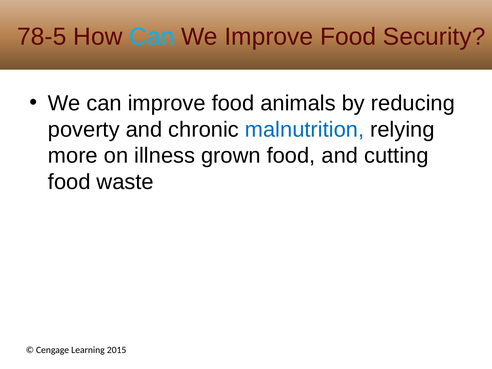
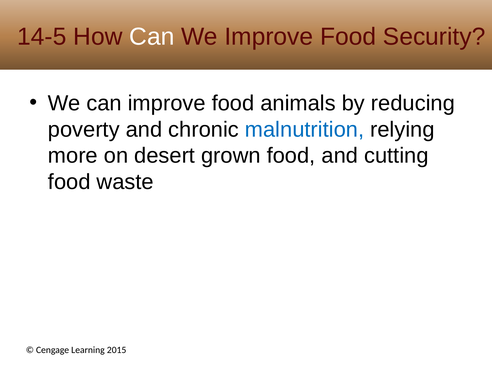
78-5: 78-5 -> 14-5 (42, 37)
Can colour: light blue -> white (152, 37)
illness: illness -> desert (165, 156)
